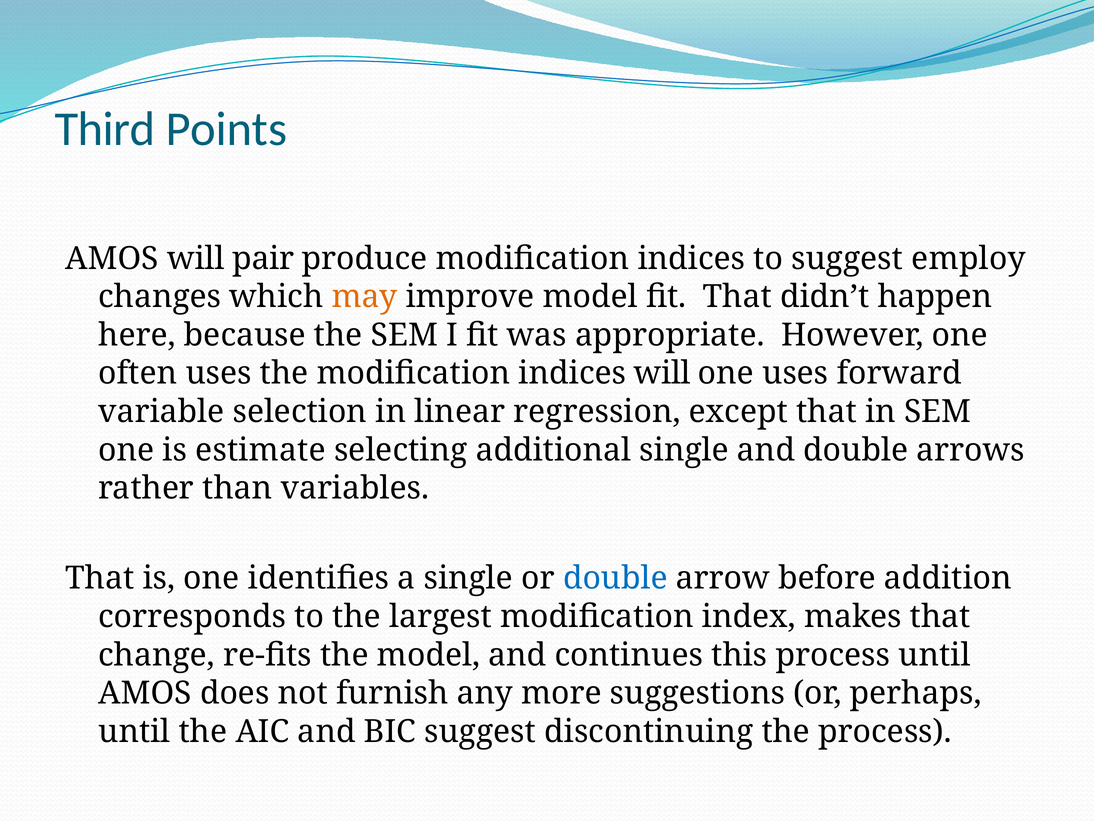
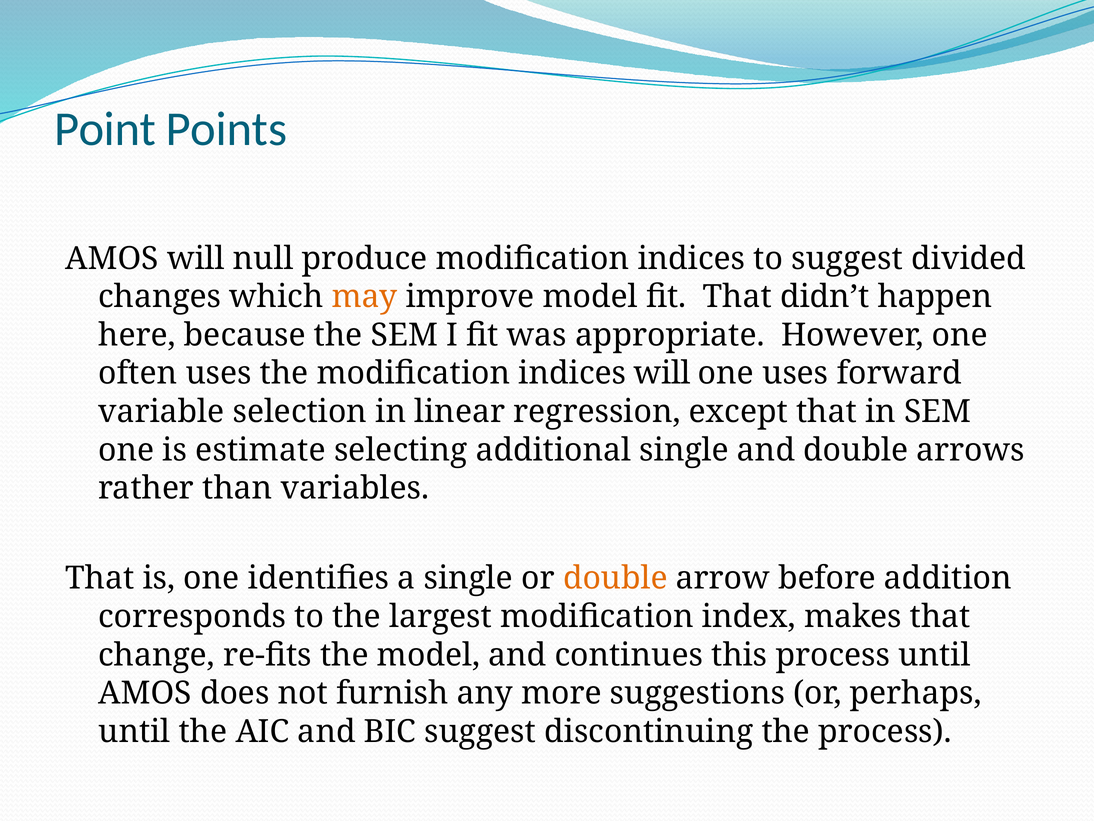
Third: Third -> Point (105, 129)
pair: pair -> null (263, 258)
employ: employ -> divided (969, 258)
double colour: blue -> orange (615, 578)
